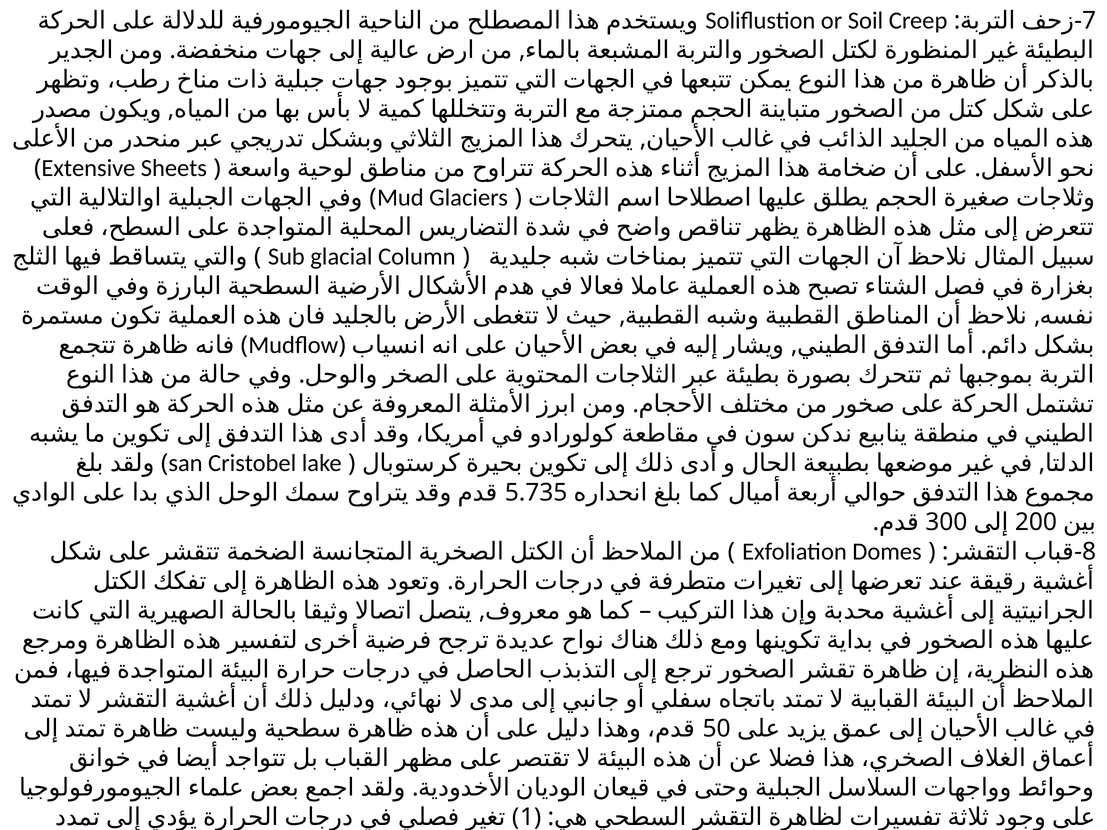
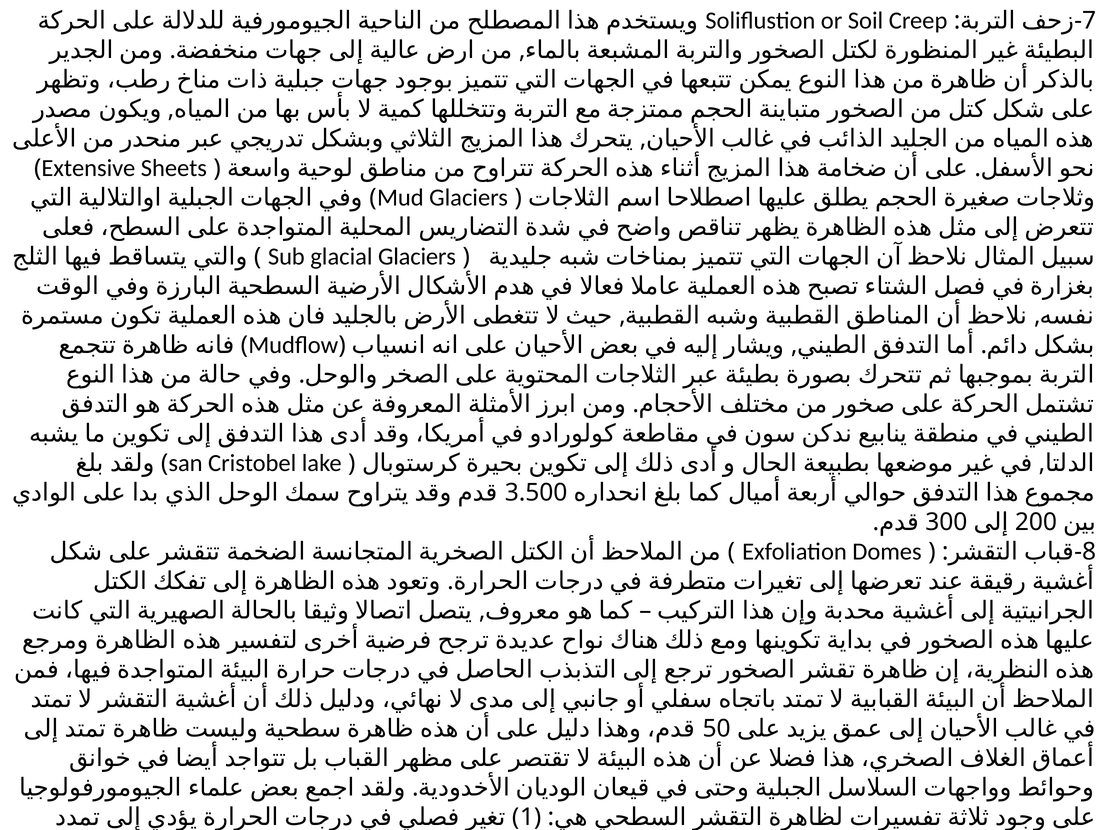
glacial Column: Column -> Glaciers (417, 257)
5.735: 5.735 -> 3.500 (536, 493)
